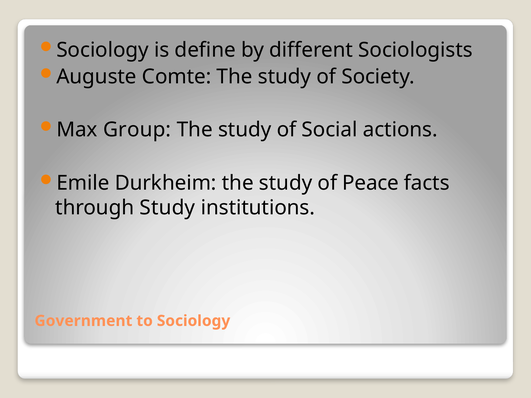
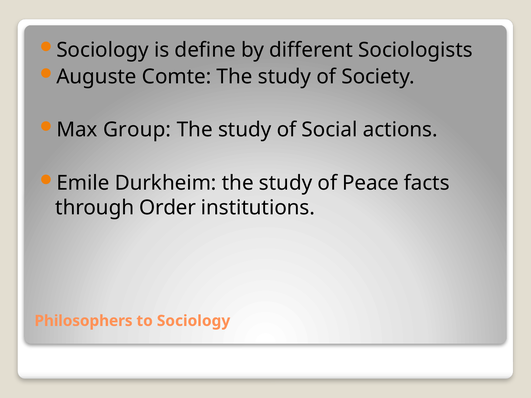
through Study: Study -> Order (168, 208)
Government: Government -> Philosophers (84, 321)
